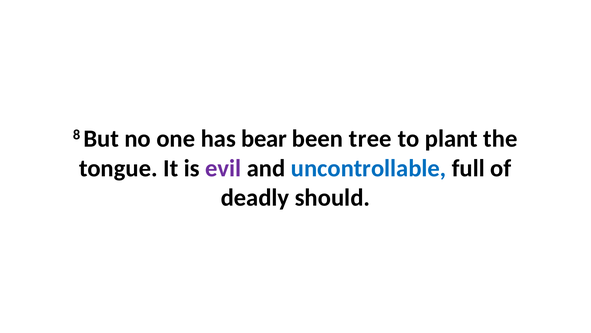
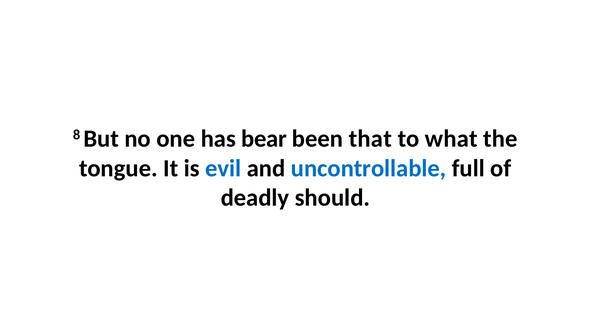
tree: tree -> that (370, 138)
plant: plant -> what (451, 138)
evil colour: purple -> blue (223, 168)
